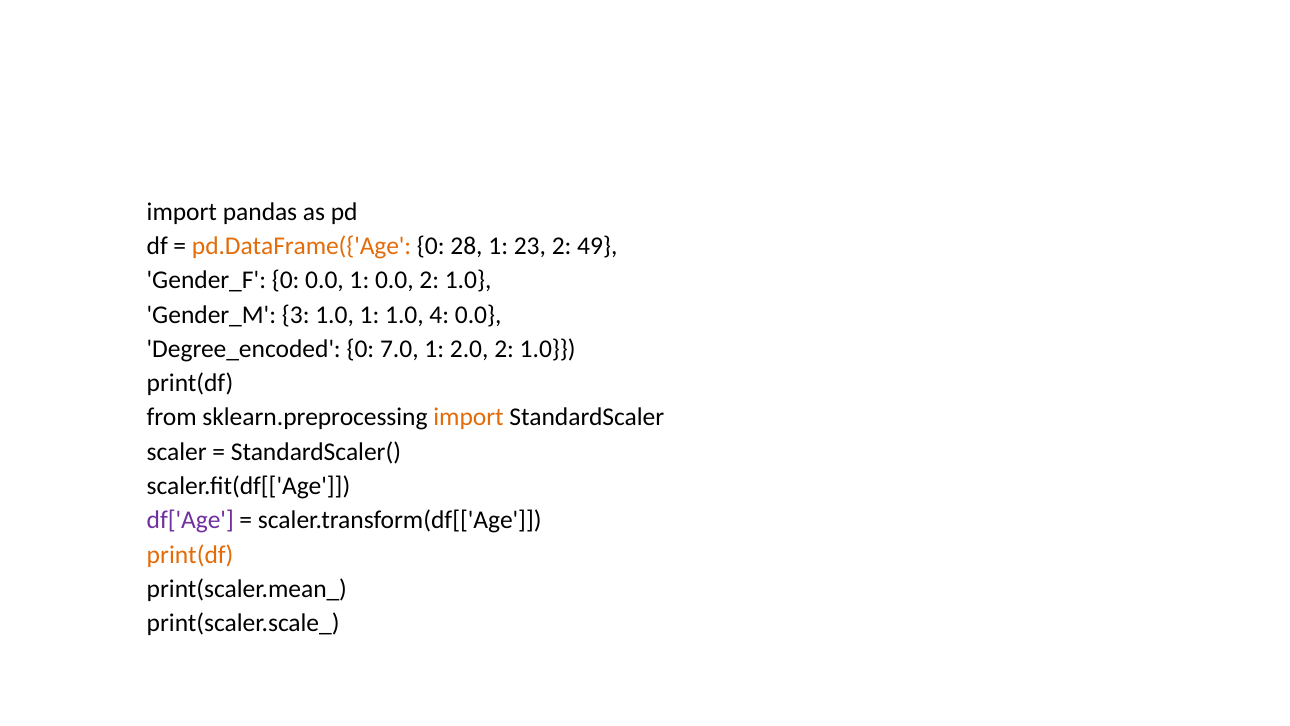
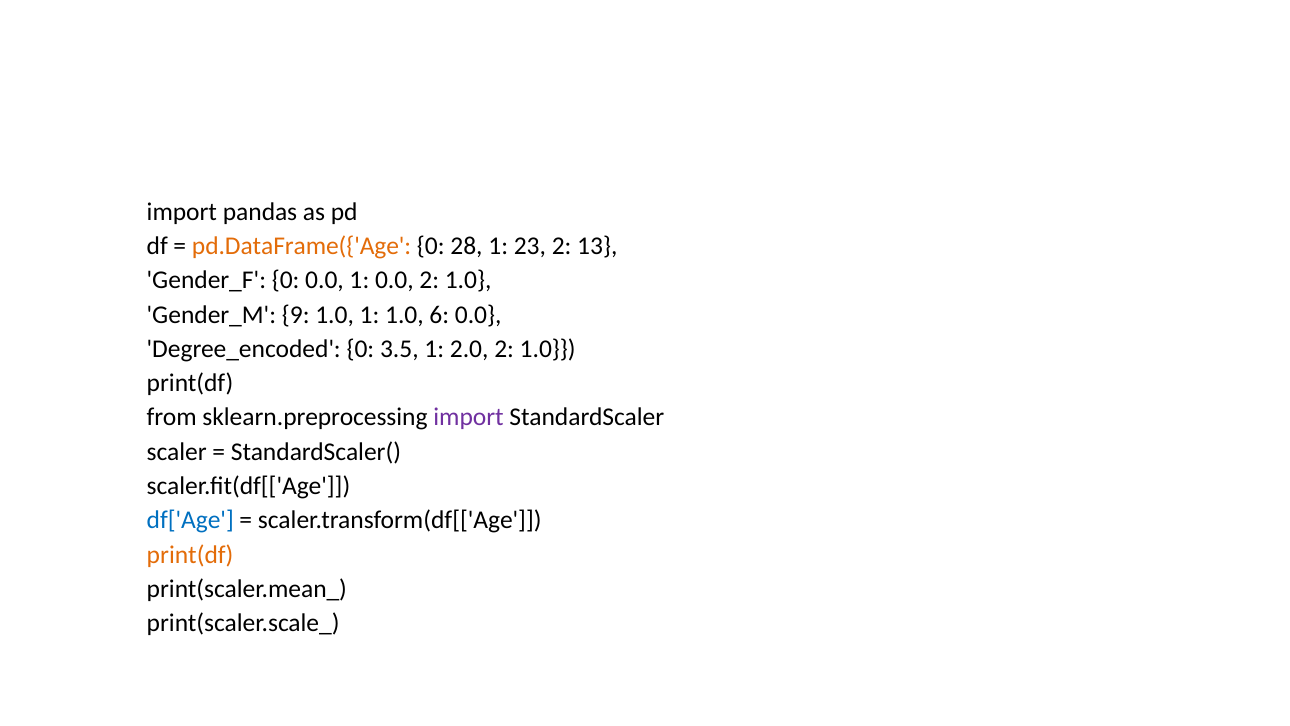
49: 49 -> 13 (597, 246)
3: 3 -> 9 (296, 314)
4: 4 -> 6 (439, 314)
7.0: 7.0 -> 3.5 (399, 349)
import colour: orange -> purple (469, 417)
df['Age colour: purple -> blue (190, 520)
